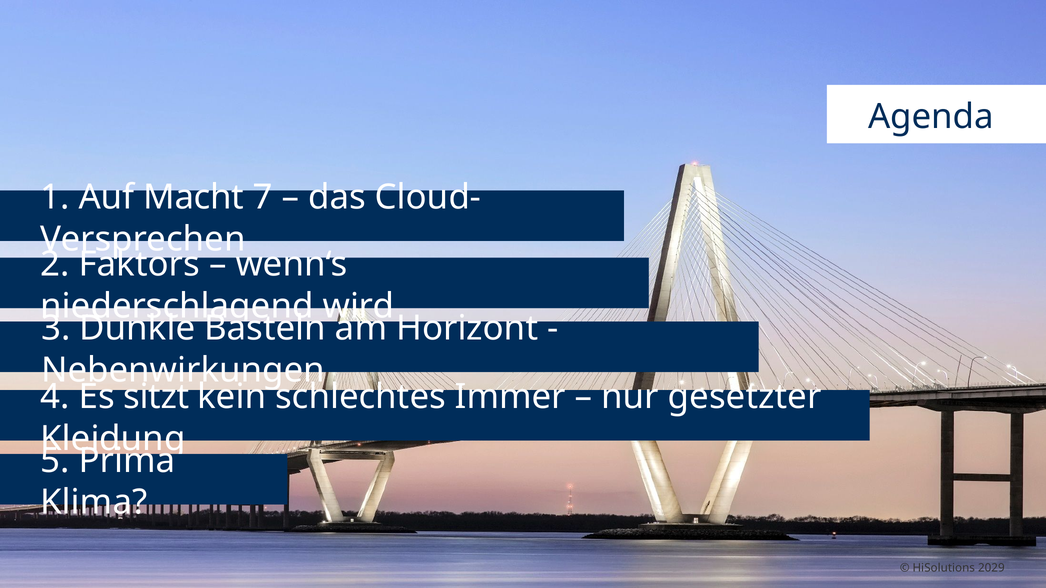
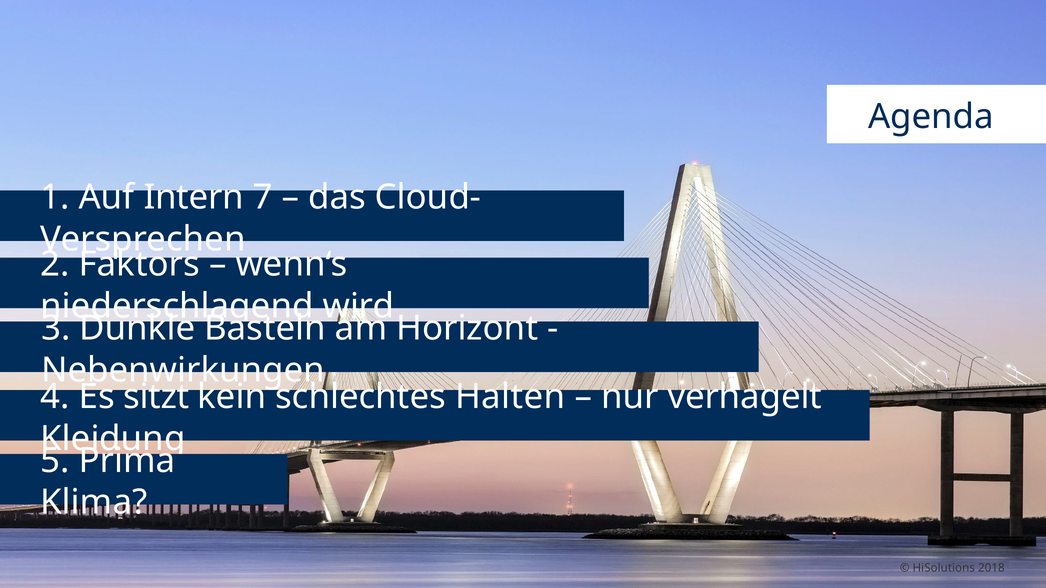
Macht: Macht -> Intern (194, 197)
Immer: Immer -> Halten (510, 397)
gesetzter: gesetzter -> verhagelt (745, 397)
2029: 2029 -> 2018 (991, 569)
